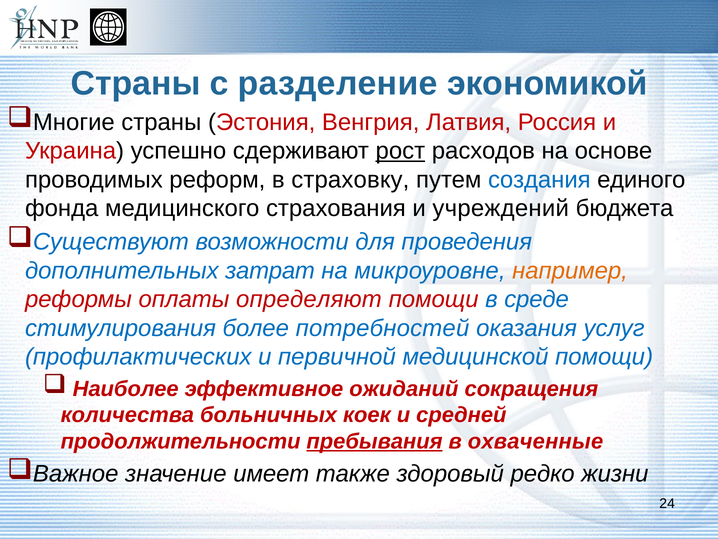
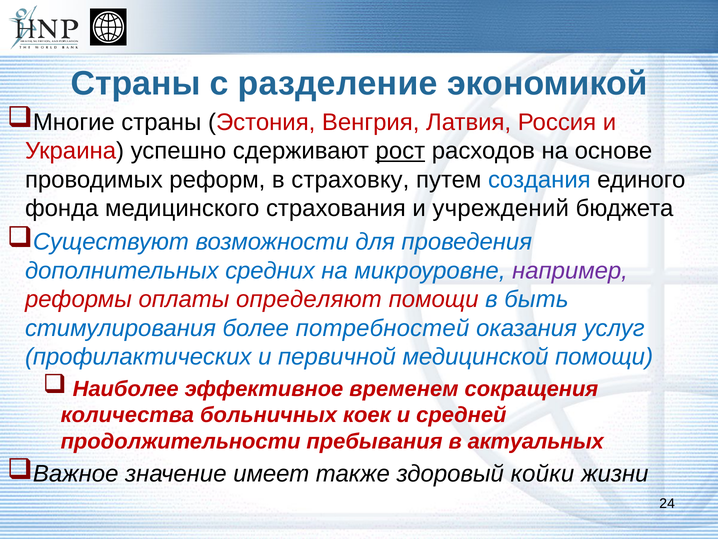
затрат: затрат -> средних (270, 270)
например colour: orange -> purple (570, 270)
среде: среде -> быть (536, 299)
ожиданий: ожиданий -> временем (404, 388)
пребывания underline: present -> none (375, 441)
охваченные: охваченные -> актуальных (536, 441)
редко: редко -> койки (542, 473)
